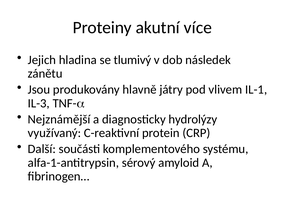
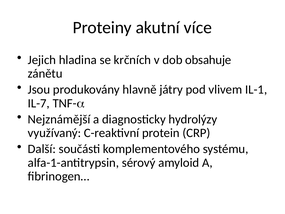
tlumivý: tlumivý -> krčních (132, 60)
následek: následek -> obsahuje (208, 60)
IL-3: IL-3 -> IL-7 (39, 103)
